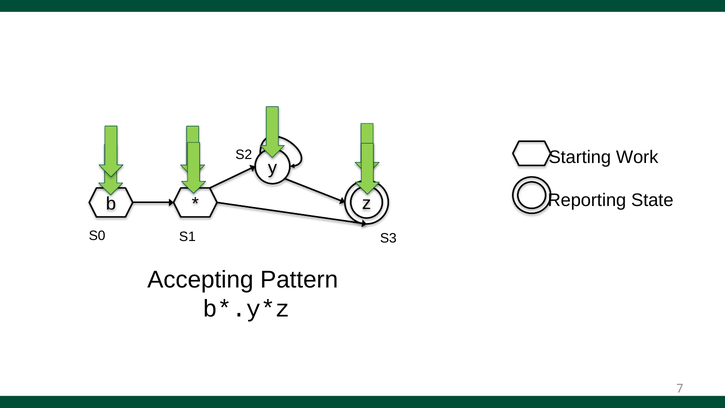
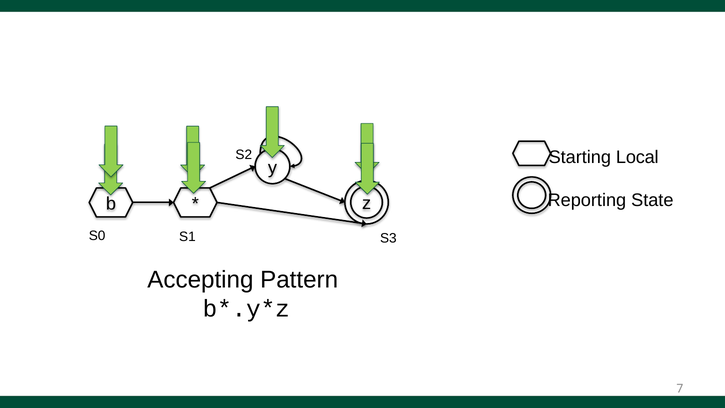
Work: Work -> Local (637, 157)
